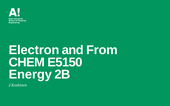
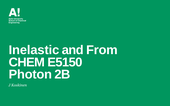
Electron: Electron -> Inelastic (34, 50)
Energy: Energy -> Photon (30, 75)
